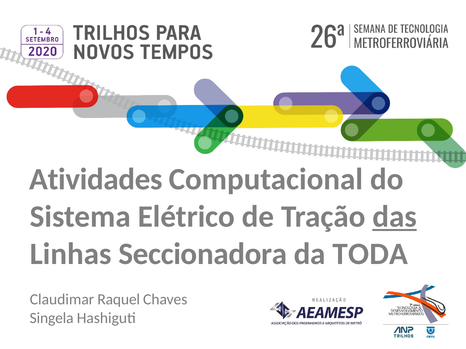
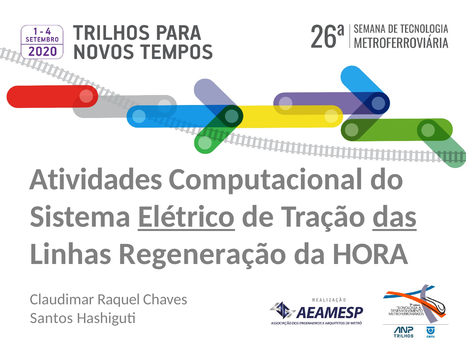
Elétrico underline: none -> present (186, 217)
Seccionadora: Seccionadora -> Regeneração (203, 254)
TODA: TODA -> HORA (370, 254)
Singela: Singela -> Santos (51, 319)
